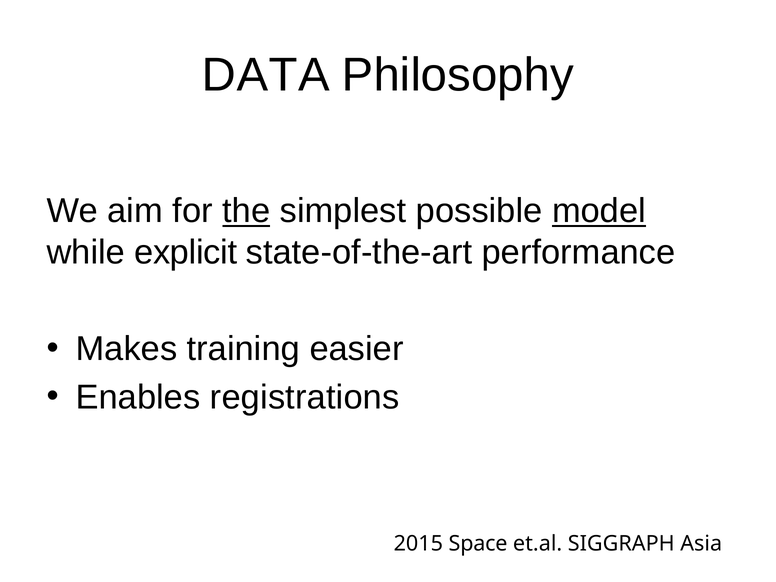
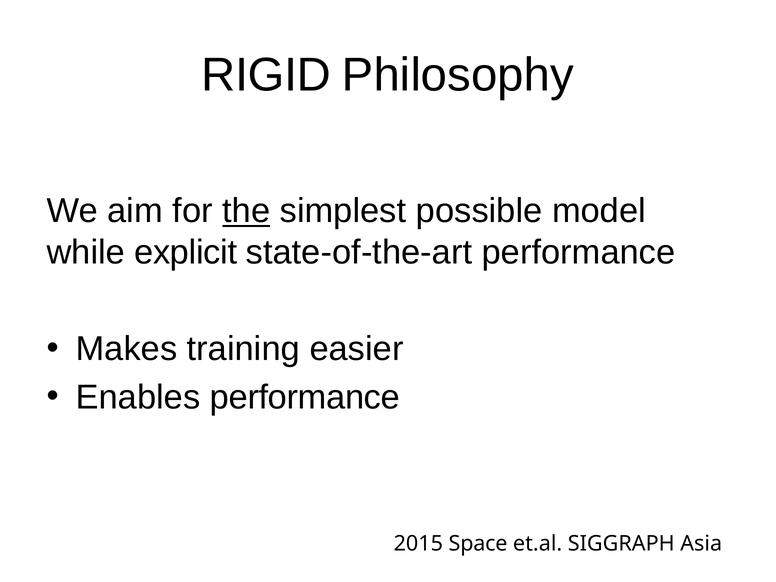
DATA: DATA -> RIGID (266, 75)
model underline: present -> none (599, 211)
Enables registrations: registrations -> performance (305, 397)
